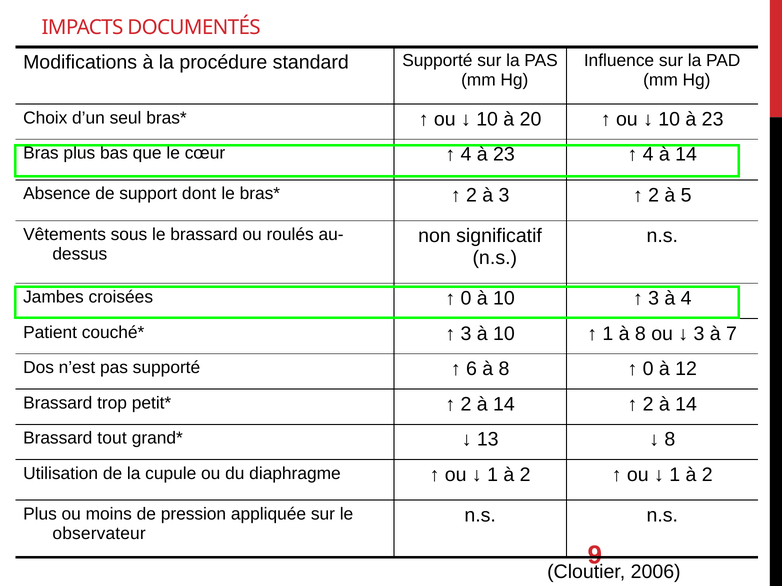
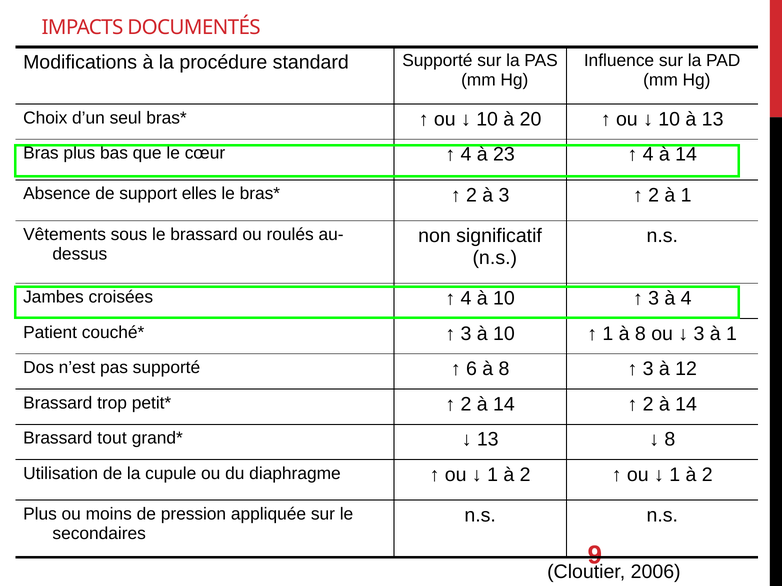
10 à 23: 23 -> 13 (713, 119)
dont: dont -> elles (199, 194)
2 à 5: 5 -> 1 (686, 195)
0: 0 -> 4 (466, 299)
3 à 7: 7 -> 1 (732, 334)
0: 0 -> 3 (648, 369)
observateur: observateur -> secondaires (99, 534)
